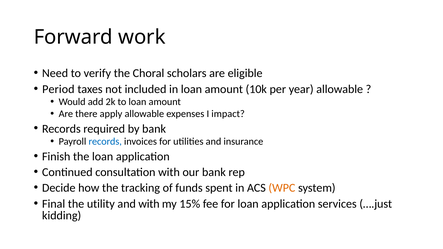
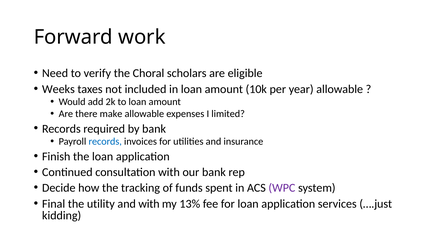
Period: Period -> Weeks (58, 89)
apply: apply -> make (111, 114)
impact: impact -> limited (228, 114)
WPC colour: orange -> purple (282, 188)
15%: 15% -> 13% (190, 204)
